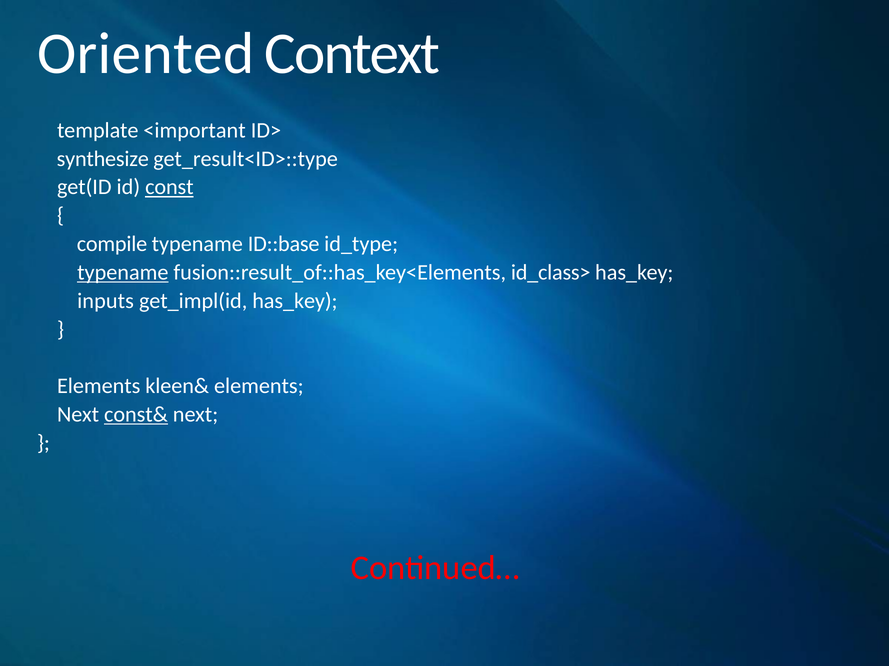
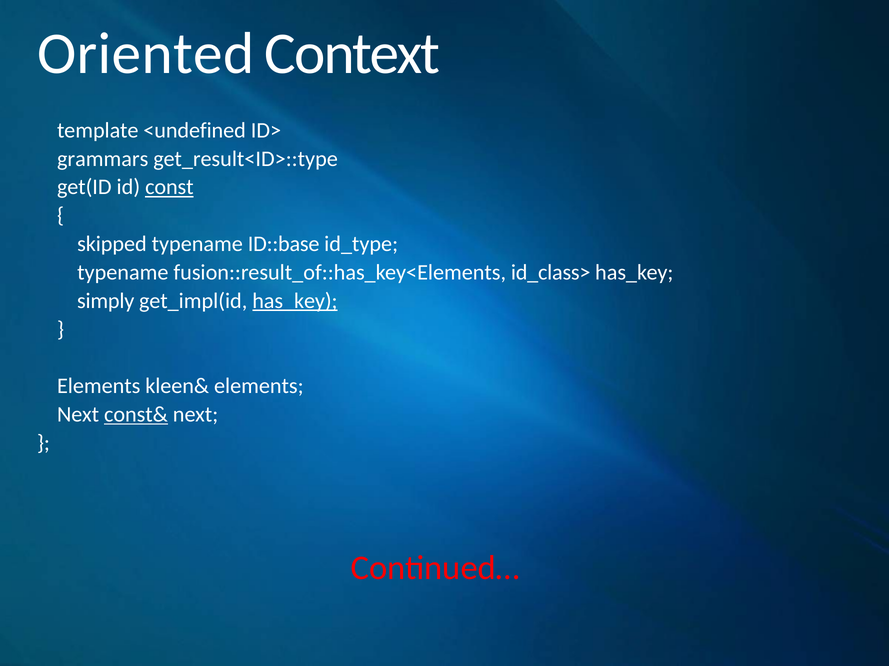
<important: <important -> <undefined (195, 130)
synthesize: synthesize -> grammars (103, 159)
compile: compile -> skipped (112, 244)
typename underline: present -> none (123, 273)
inputs: inputs -> simply (106, 301)
has_key underline: none -> present (295, 301)
